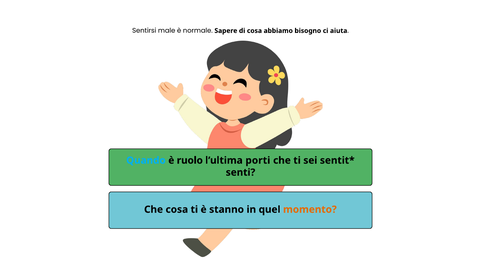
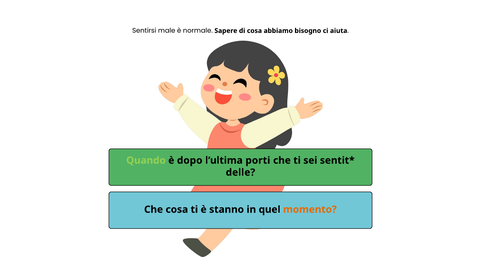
Quando colour: light blue -> light green (146, 161)
ruolo: ruolo -> dopo (190, 161)
senti: senti -> delle (240, 173)
